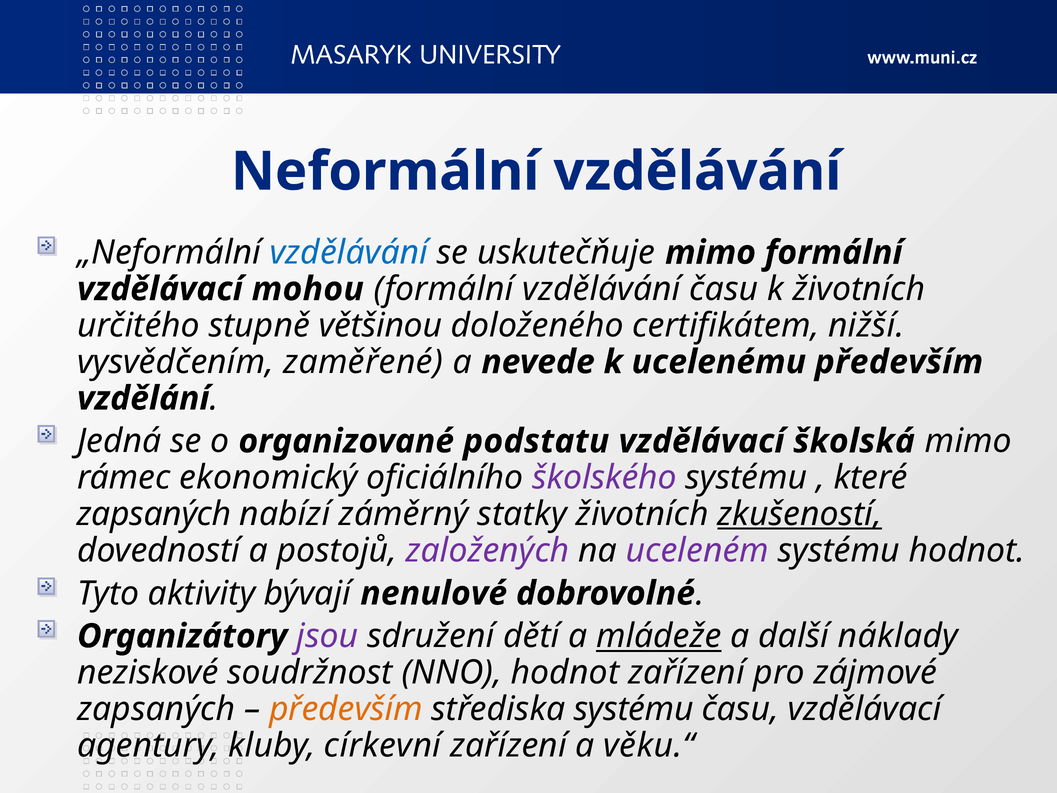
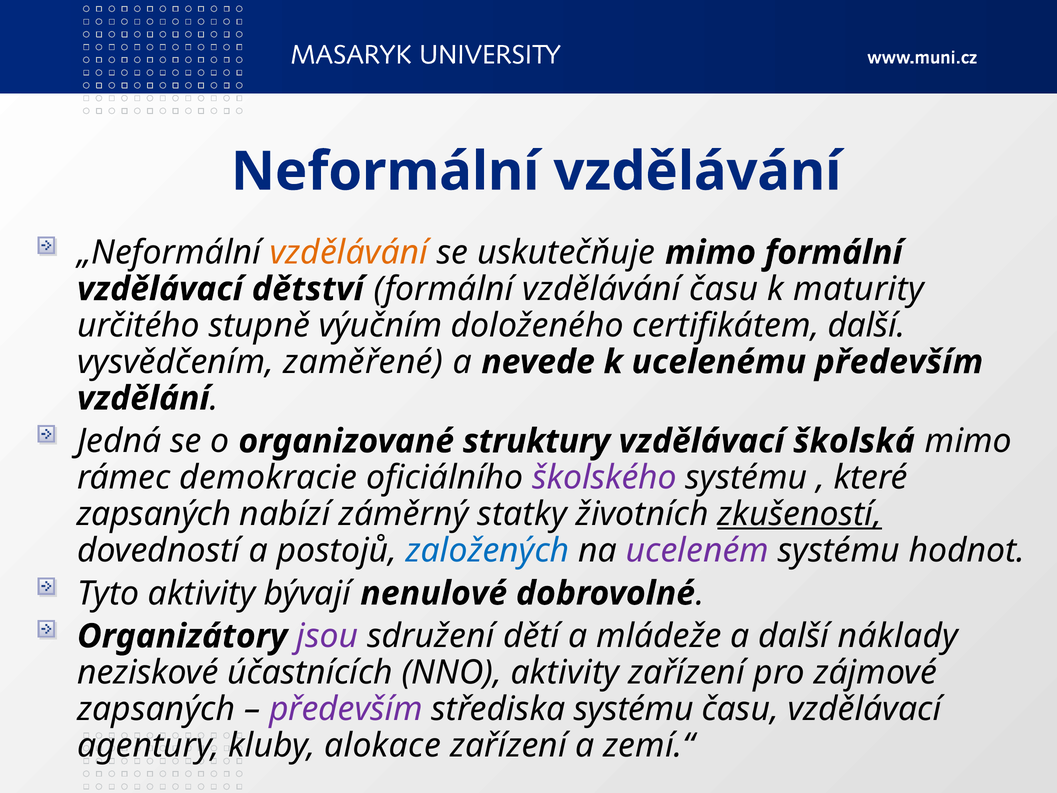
vzdělávání colour: blue -> orange (349, 253)
mohou: mohou -> dětství (308, 289)
k životních: životních -> maturity (859, 289)
většinou: většinou -> výučním (380, 325)
certifikátem nižší: nižší -> další (866, 325)
podstatu: podstatu -> struktury (536, 441)
ekonomický: ekonomický -> demokracie (268, 478)
založených colour: purple -> blue (488, 550)
mládeže underline: present -> none (659, 636)
soudržnost: soudržnost -> účastnících (310, 673)
NNO hodnot: hodnot -> aktivity (565, 673)
především colour: orange -> purple (346, 709)
církevní: církevní -> alokace (382, 745)
věku.“: věku.“ -> zemí.“ (649, 745)
